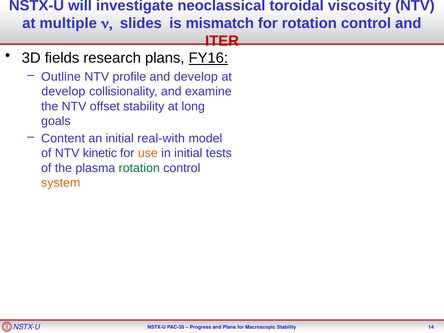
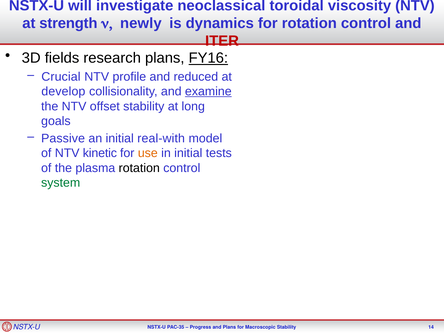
multiple: multiple -> strength (68, 23)
slides: slides -> newly (141, 23)
mismatch: mismatch -> dynamics (220, 23)
Outline: Outline -> Crucial (61, 77)
and develop: develop -> reduced (196, 77)
examine underline: none -> present (208, 91)
Content: Content -> Passive (63, 138)
rotation colour: green -> black (139, 168)
system colour: orange -> green (61, 183)
